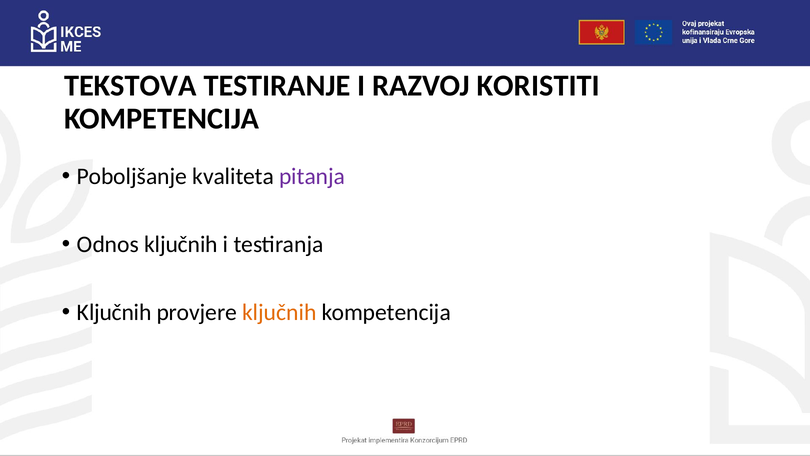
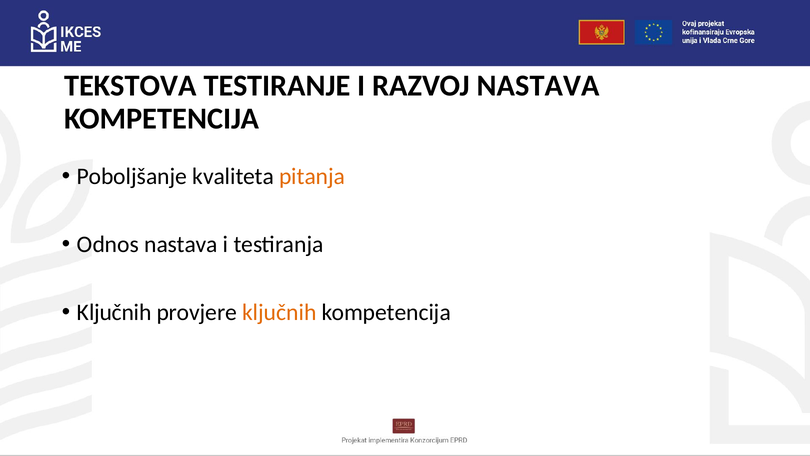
RAZVOJ KORISTITI: KORISTITI -> NASTAVA (538, 86)
pitanja colour: purple -> orange (312, 176)
Odnos ključnih: ključnih -> nastava (181, 244)
